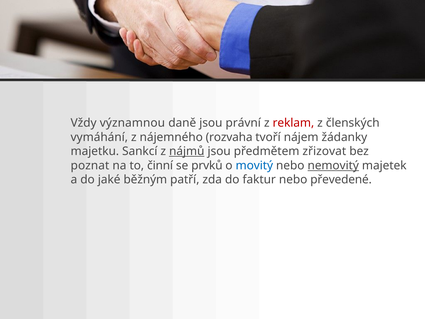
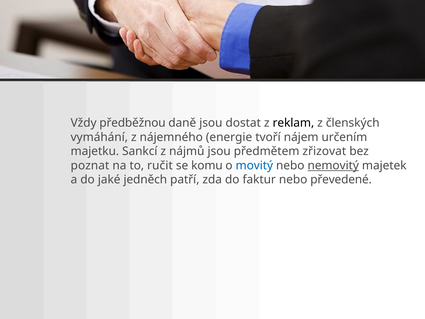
významnou: významnou -> předběžnou (133, 123)
právní: právní -> dostat (243, 123)
reklam colour: red -> black (293, 123)
rozvaha: rozvaha -> energie (229, 137)
žádanky: žádanky -> určením (344, 137)
nájmů underline: present -> none (187, 151)
činní: činní -> ručit (160, 165)
prvků: prvků -> komu (207, 165)
běžným: běžným -> jedněch (145, 180)
